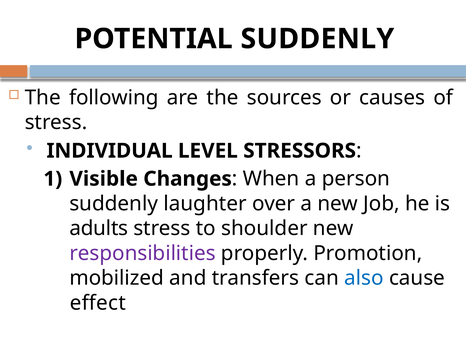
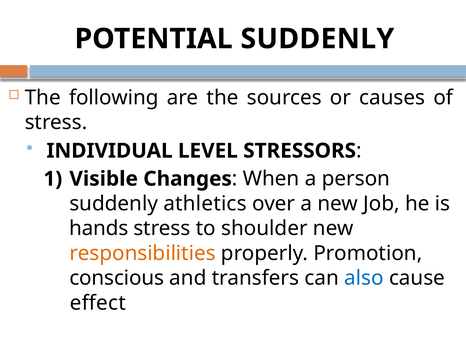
laughter: laughter -> athletics (205, 204)
adults: adults -> hands (99, 229)
responsibilities colour: purple -> orange (143, 254)
mobilized: mobilized -> conscious (117, 279)
